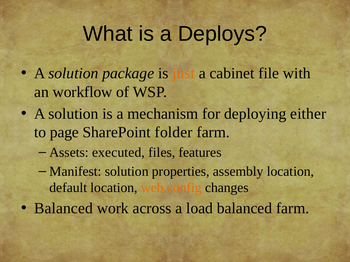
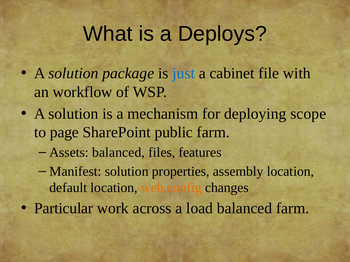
just colour: orange -> blue (184, 73)
either: either -> scope (308, 114)
folder: folder -> public (174, 133)
Assets executed: executed -> balanced (118, 153)
Balanced: Balanced -> Particular (64, 209)
